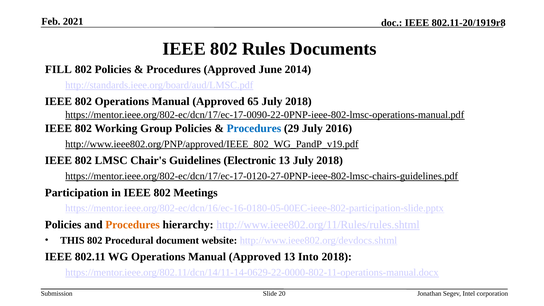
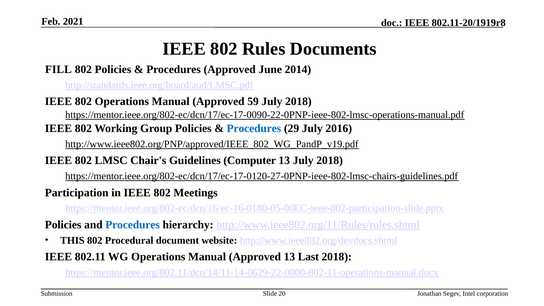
65: 65 -> 59 (253, 102)
Electronic: Electronic -> Computer (250, 161)
Procedures colour: orange -> blue (133, 225)
Into: Into -> Last (308, 257)
